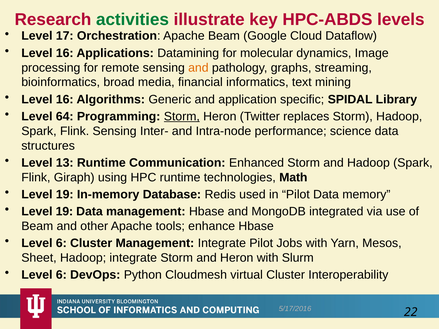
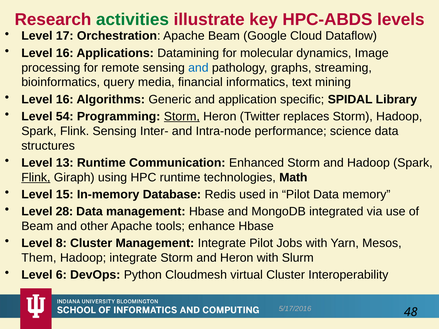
and colour: orange -> blue (198, 68)
broad: broad -> query (119, 82)
64: 64 -> 54 (65, 116)
Flink underline: none -> present (36, 177)
19: 19 -> 15 (65, 195)
19: 19 -> 28 (64, 212)
6: 6 -> 8 (61, 243)
Sheet: Sheet -> Them (39, 258)
22: 22 -> 48 (411, 312)
